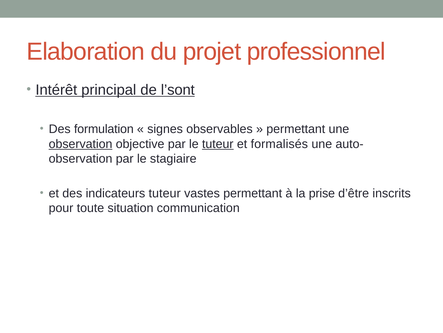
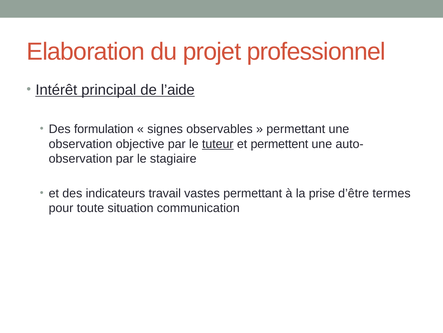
l’sont: l’sont -> l’aide (178, 90)
observation underline: present -> none (81, 144)
formalisés: formalisés -> permettent (279, 144)
indicateurs tuteur: tuteur -> travail (165, 193)
inscrits: inscrits -> termes (392, 193)
